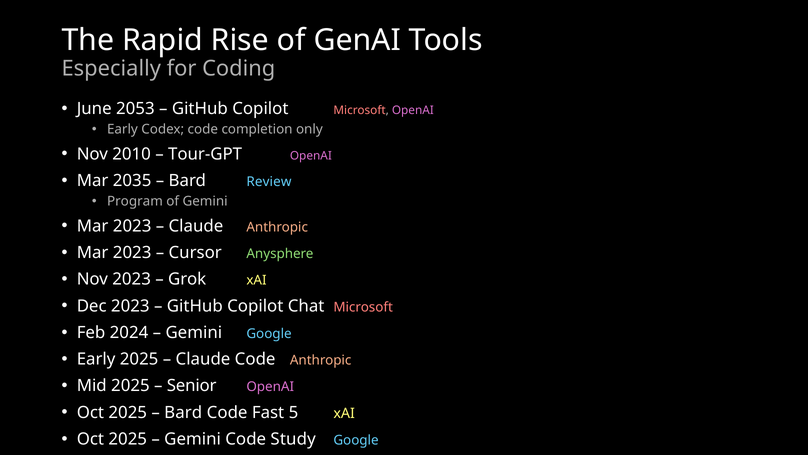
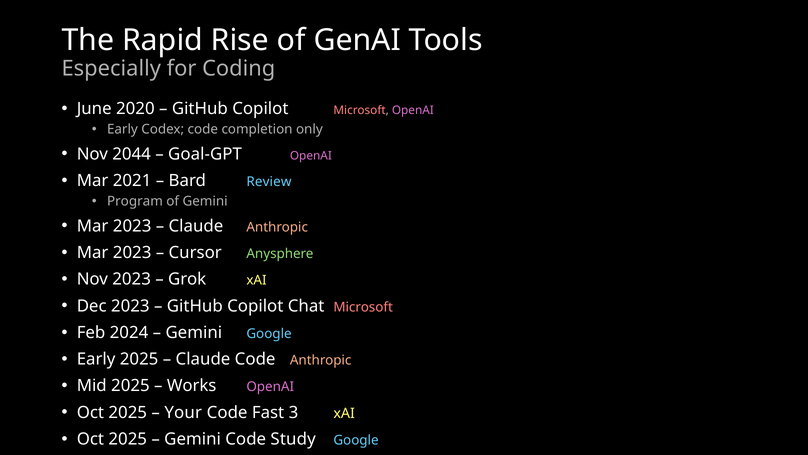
2053: 2053 -> 2020 (135, 109)
2010: 2010 -> 2044 (132, 154)
Tour-GPT: Tour-GPT -> Goal-GPT (205, 154)
2035: 2035 -> 2021 (132, 181)
Senior: Senior -> Works (192, 385)
Bard: Bard -> Your (183, 412)
5: 5 -> 3 (293, 412)
